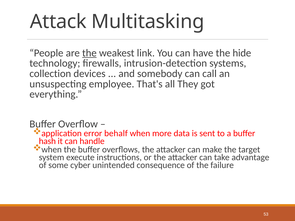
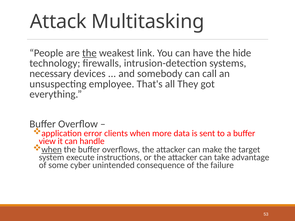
collection: collection -> necessary (50, 74)
behalf: behalf -> clients (116, 133)
hash: hash -> view (47, 141)
when underline: none -> present (52, 150)
